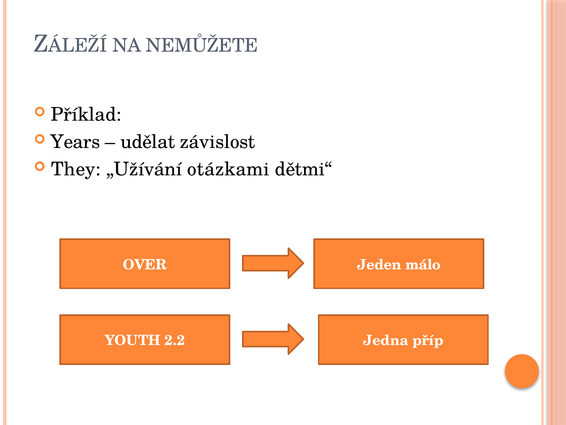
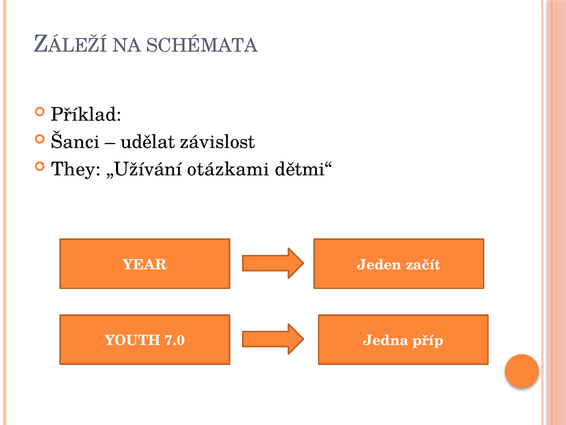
NEMŮŽETE: NEMŮŽETE -> SCHÉMATA (202, 46)
Years: Years -> Šanci (75, 142)
OVER: OVER -> YEAR (145, 264)
málo: málo -> začít (423, 264)
2.2: 2.2 -> 7.0 (175, 340)
